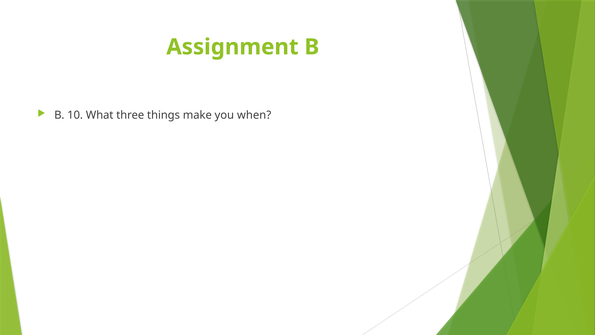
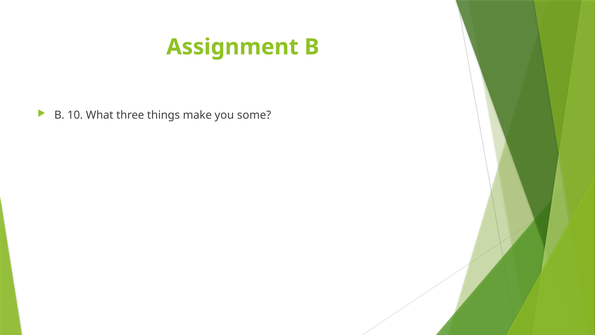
when: when -> some (254, 115)
